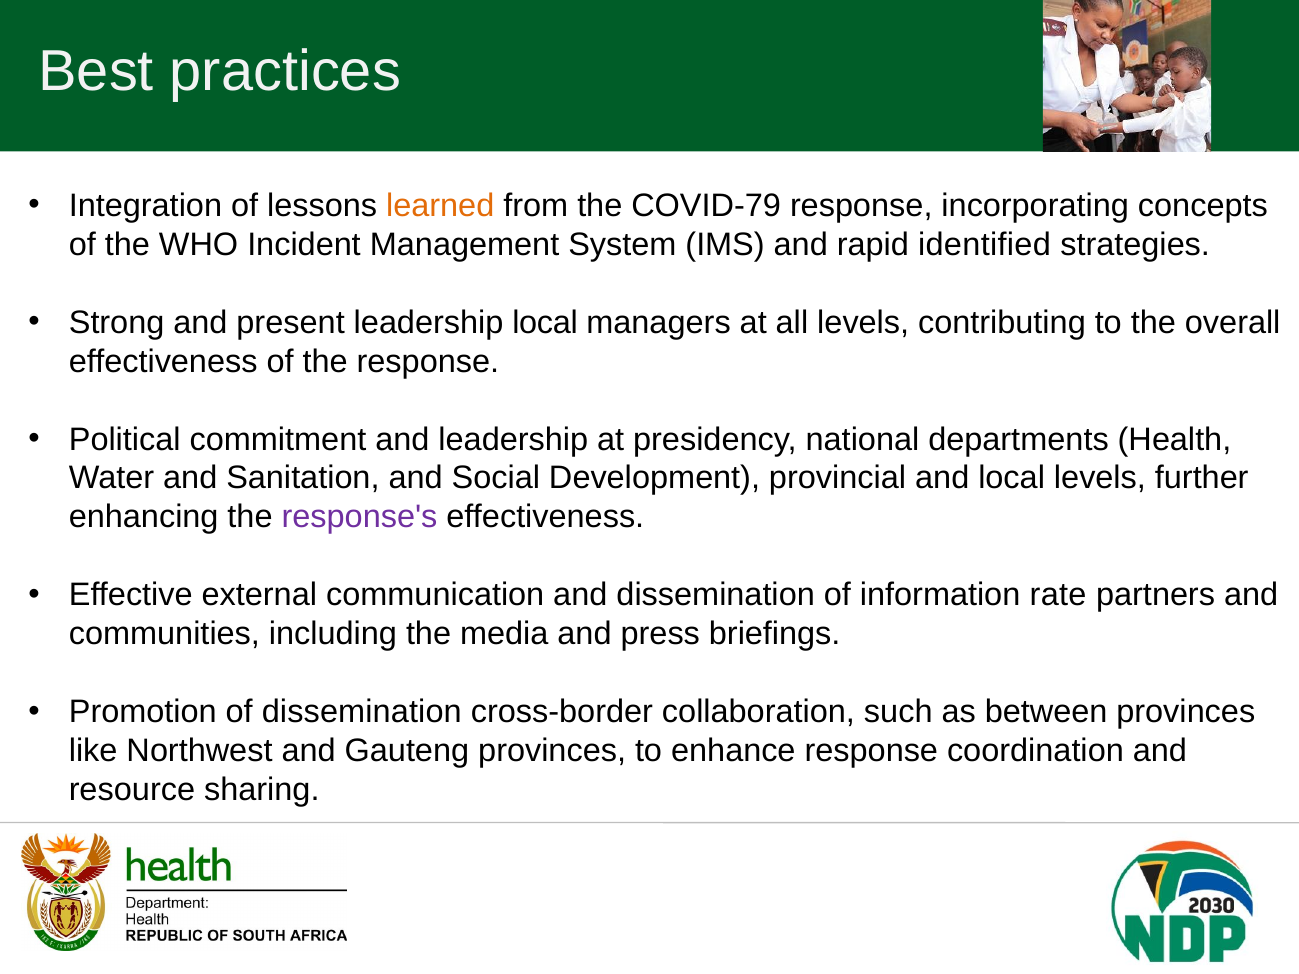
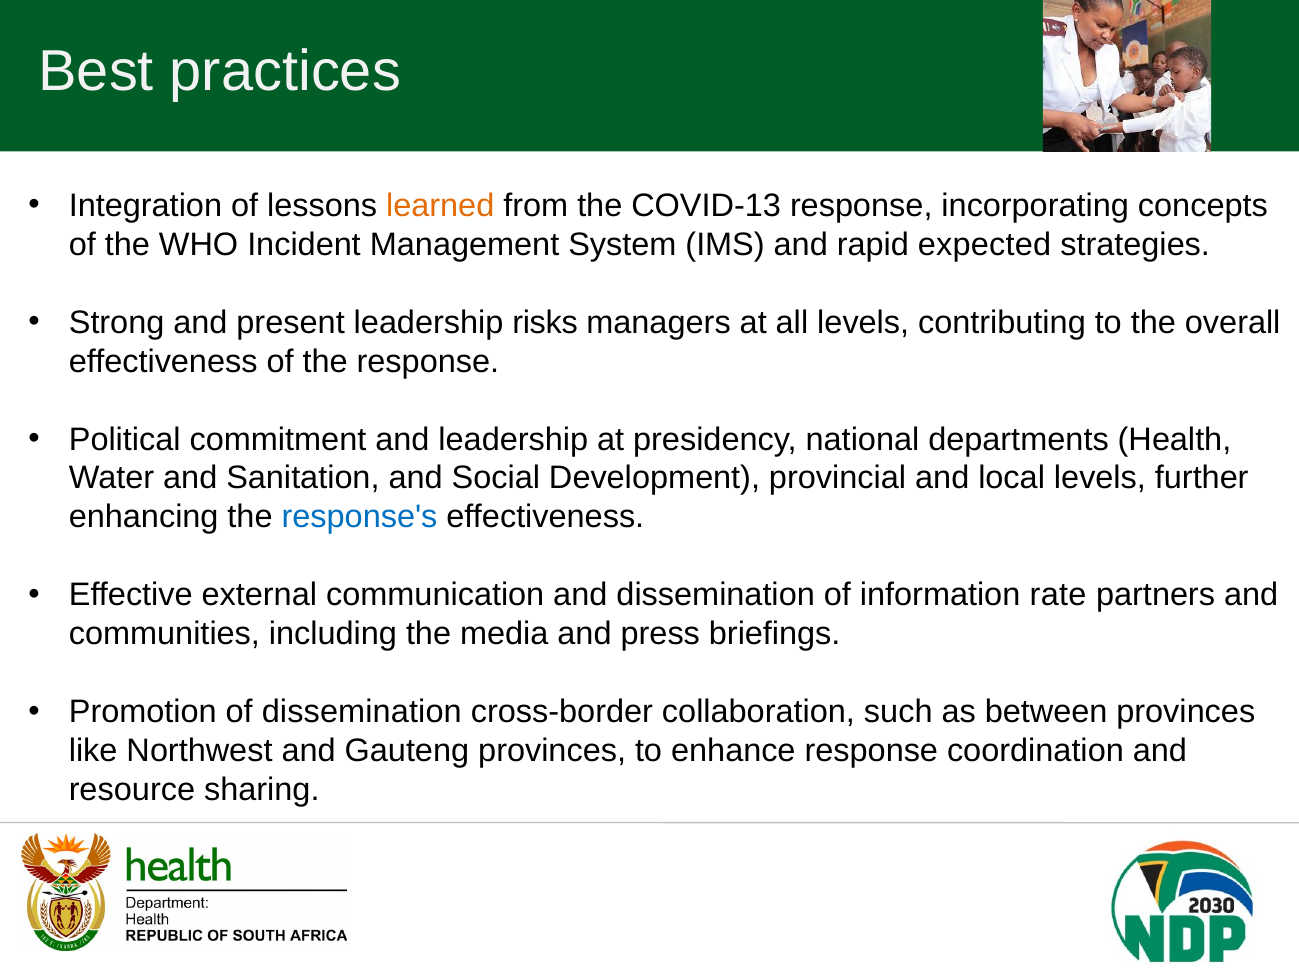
COVID-79: COVID-79 -> COVID-13 (706, 206)
identified: identified -> expected (985, 245)
leadership local: local -> risks (545, 323)
response's colour: purple -> blue (360, 517)
